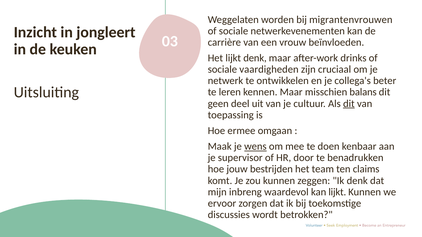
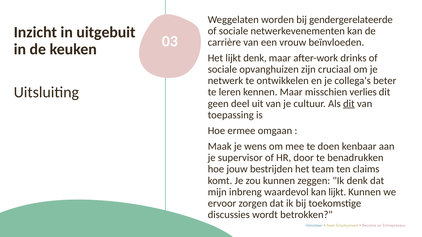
migrantenvrouwen: migrantenvrouwen -> gendergerelateerde (351, 20)
jongleert: jongleert -> uitgebuit (106, 32)
vaardigheden: vaardigheden -> opvanghuizen (269, 70)
balans: balans -> verlies (363, 92)
wens underline: present -> none (255, 147)
